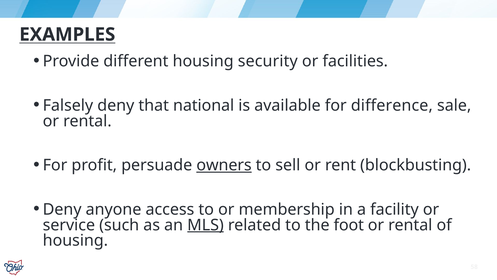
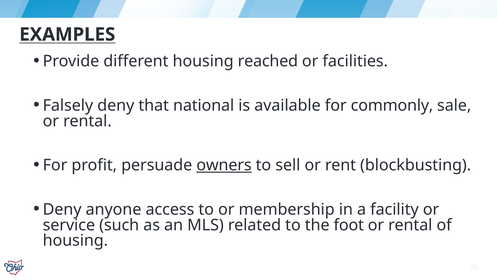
security: security -> reached (268, 61)
difference: difference -> commonly (392, 105)
MLS underline: present -> none (206, 225)
